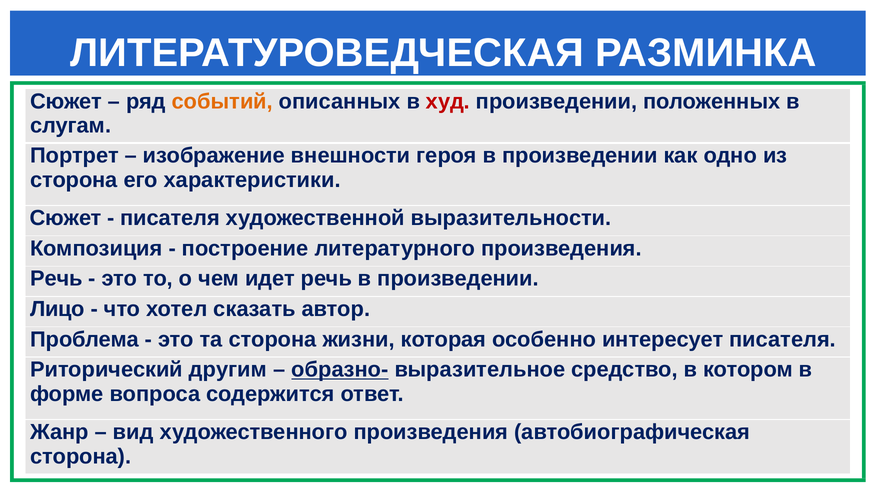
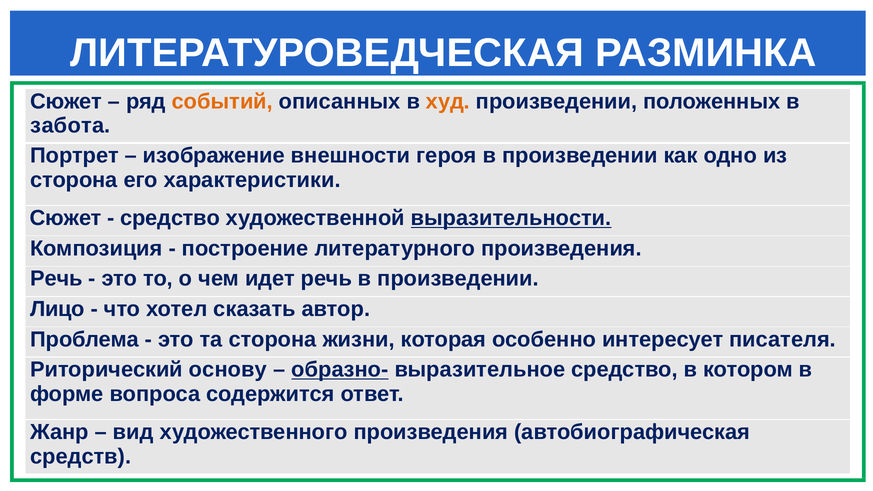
худ colour: red -> orange (448, 101)
слугам: слугам -> забота (70, 126)
писателя: писателя -> средство (170, 218)
выразительности underline: none -> present (511, 218)
другим: другим -> основу (228, 370)
сторона: сторона -> средств (81, 457)
